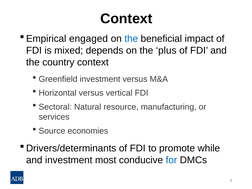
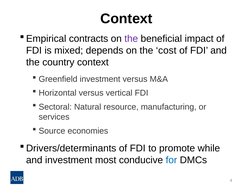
engaged: engaged -> contracts (89, 39)
the colour: blue -> purple (131, 39)
plus: plus -> cost (166, 51)
